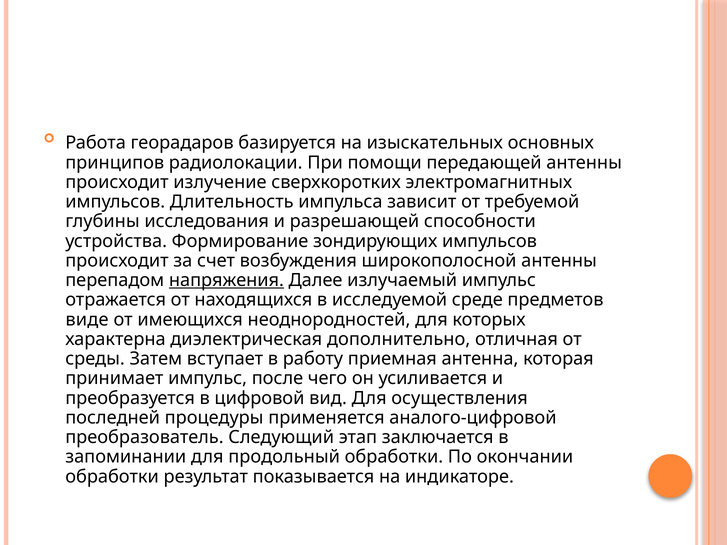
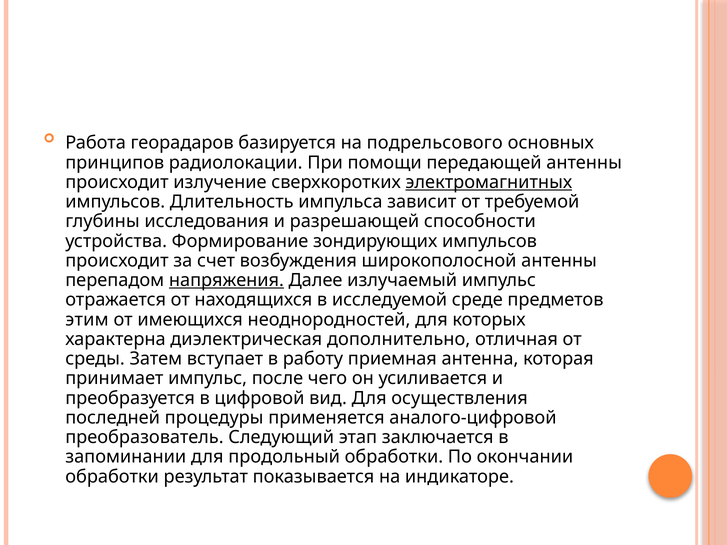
изыскательных: изыскательных -> подрельсового (435, 143)
электромагнитных underline: none -> present (489, 182)
виде: виде -> этим (87, 320)
